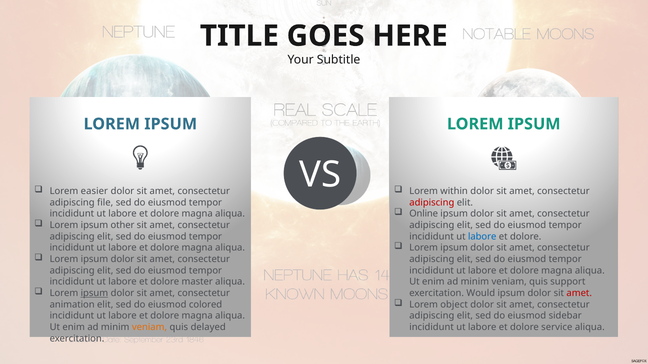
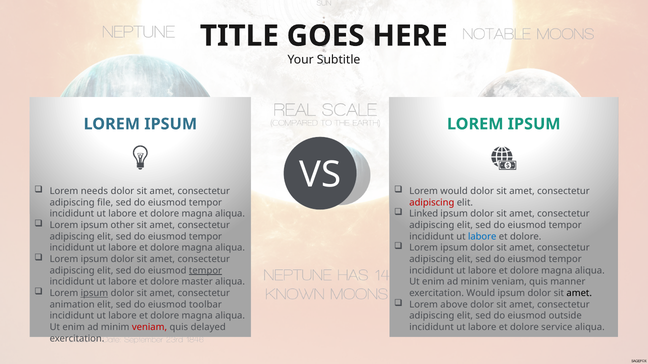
easier: easier -> needs (94, 191)
Lorem within: within -> would (454, 191)
Online: Online -> Linked (424, 214)
tempor underline: none -> present (206, 271)
support: support -> manner (568, 282)
amet colour: red -> black (579, 294)
object: object -> above (454, 305)
colored: colored -> toolbar (205, 305)
sidebar: sidebar -> outside (565, 316)
veniam colour: orange -> red (149, 328)
